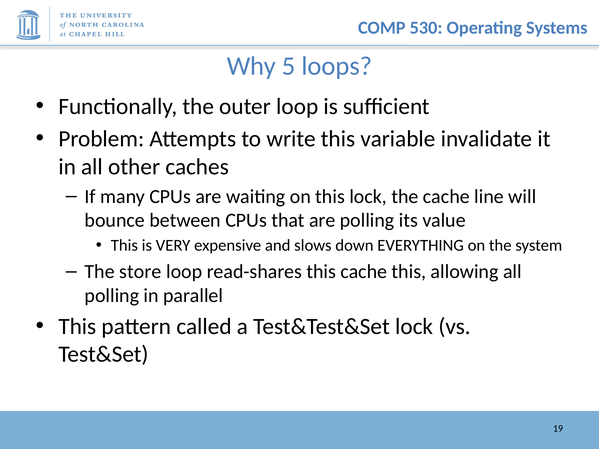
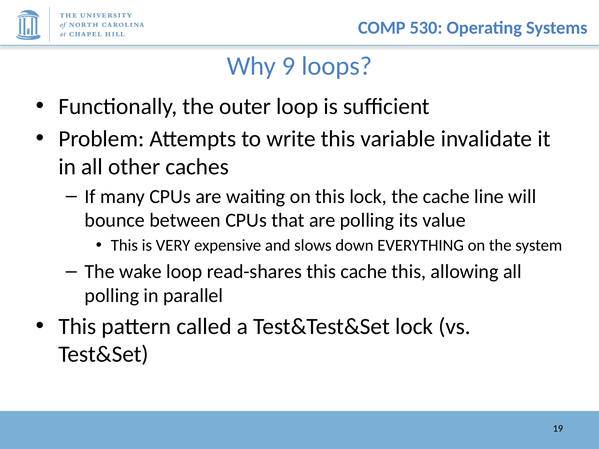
5: 5 -> 9 (289, 66)
store: store -> wake (140, 272)
